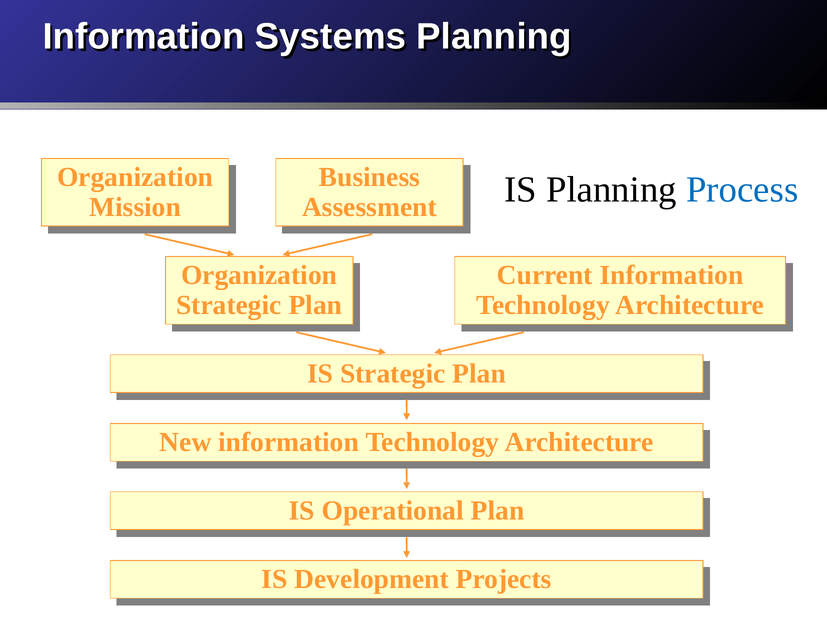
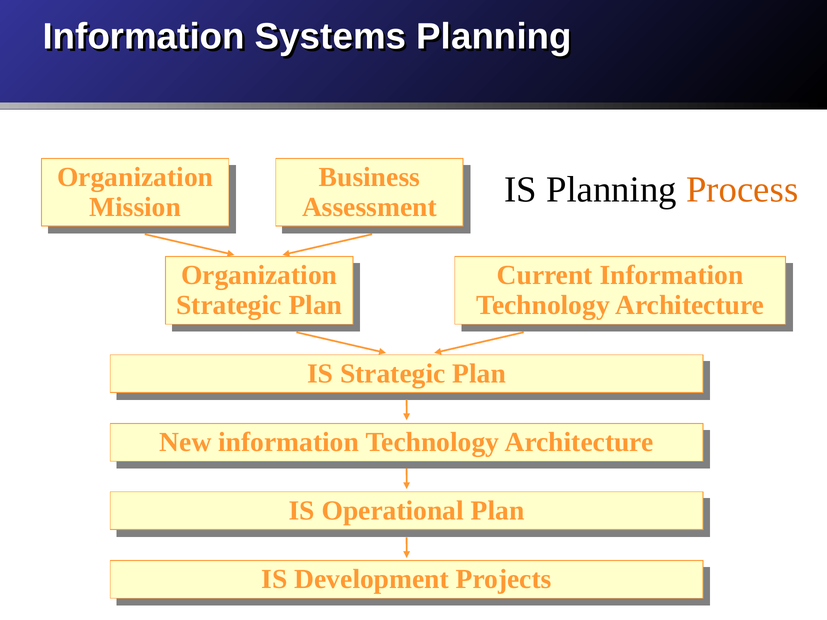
Process colour: blue -> orange (742, 190)
